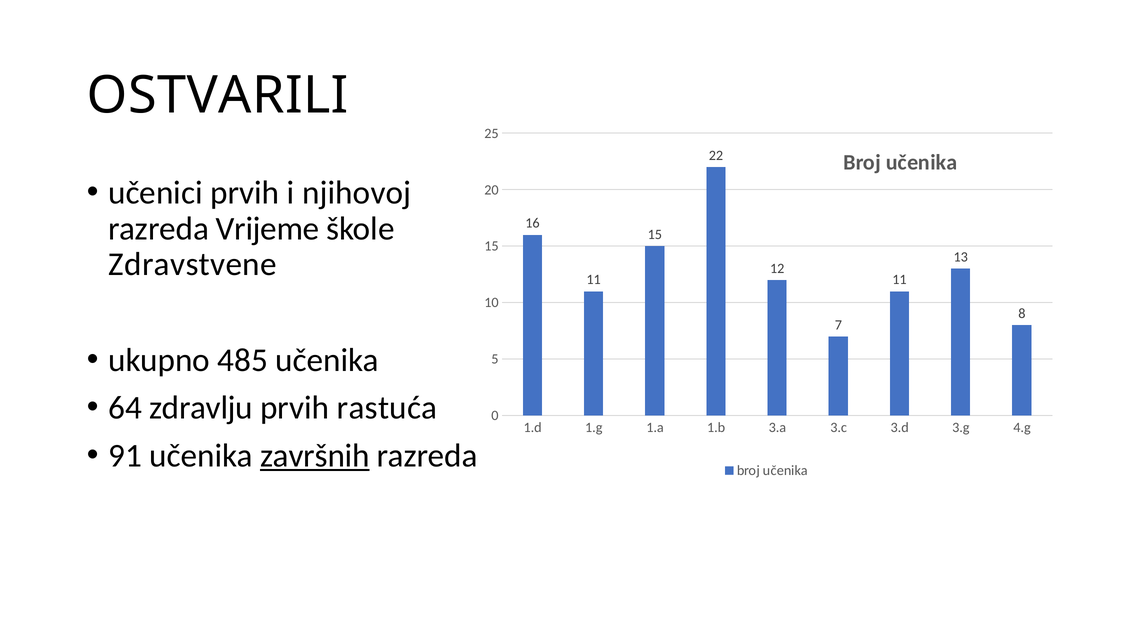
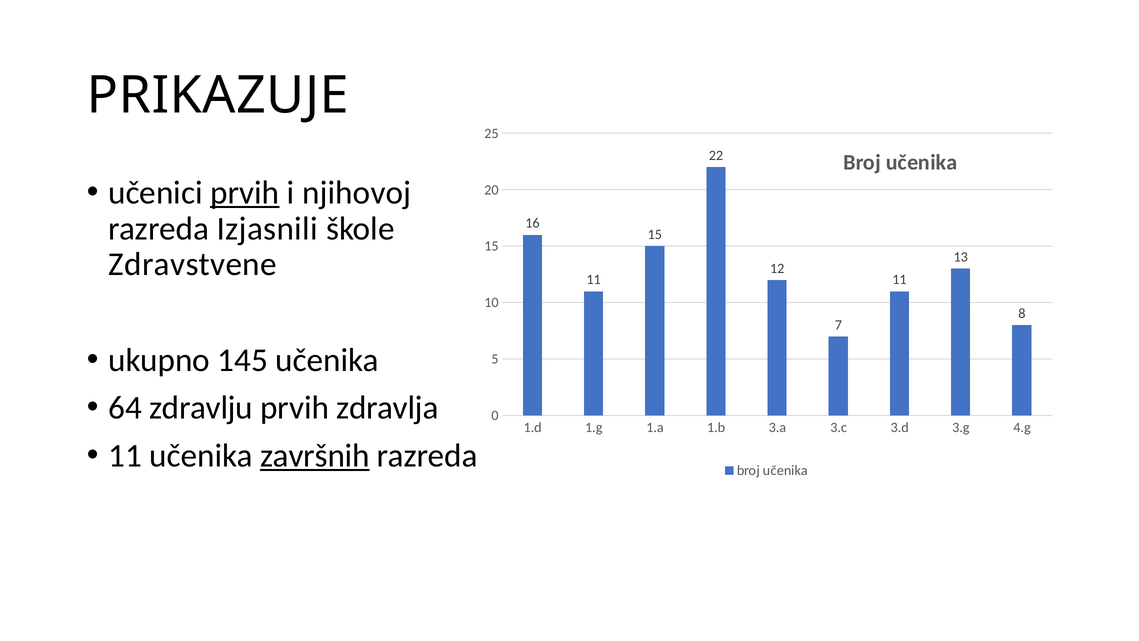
OSTVARILI: OSTVARILI -> PRIKAZUJE (218, 96)
prvih underline: none -> present (245, 193)
Vrijeme: Vrijeme -> Izjasnili (267, 228)
485: 485 -> 145 (243, 360)
rastuća: rastuća -> zdravlja (387, 408)
91: 91 -> 11 (125, 455)
